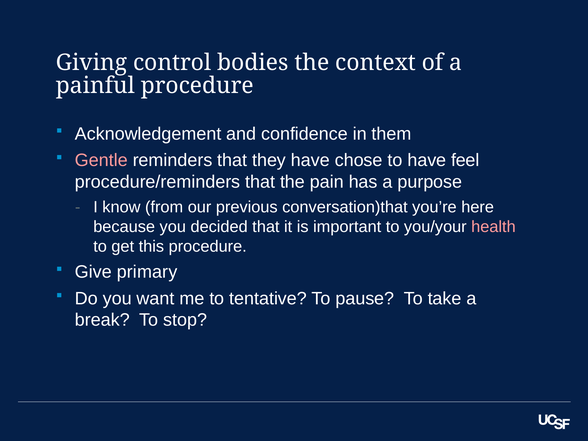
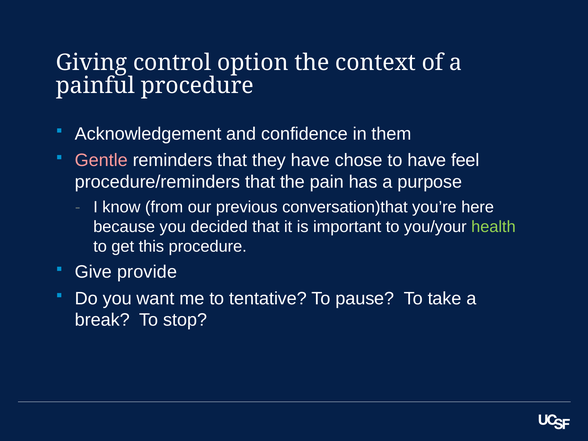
bodies: bodies -> option (253, 62)
health colour: pink -> light green (493, 227)
primary: primary -> provide (147, 272)
